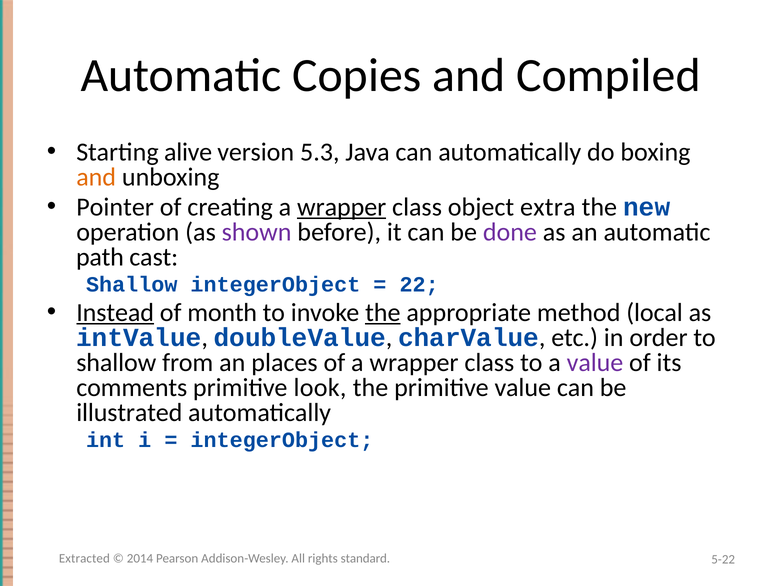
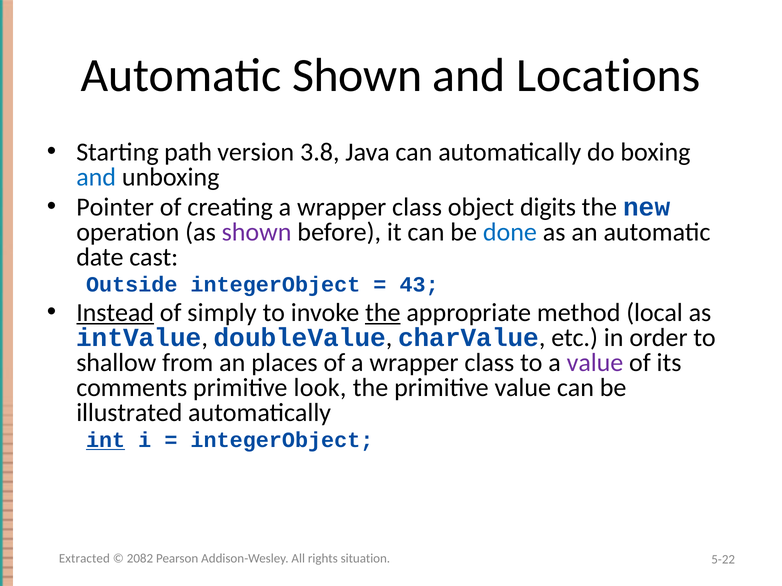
Automatic Copies: Copies -> Shown (357, 76)
Compiled: Compiled -> Locations (608, 76)
alive: alive -> path (188, 152)
5.3: 5.3 -> 3.8 (320, 152)
and colour: orange -> blue (96, 177)
wrapper underline: present -> none (342, 207)
extra: extra -> digits (548, 207)
done colour: purple -> blue (510, 232)
path: path -> date (100, 257)
Shallow: Shallow -> Outside (132, 285)
22: 22 -> 43 (419, 285)
month: month -> simply (222, 313)
int underline: none -> present (106, 441)
2014: 2014 -> 2082 (140, 559)
standard: standard -> situation (365, 559)
